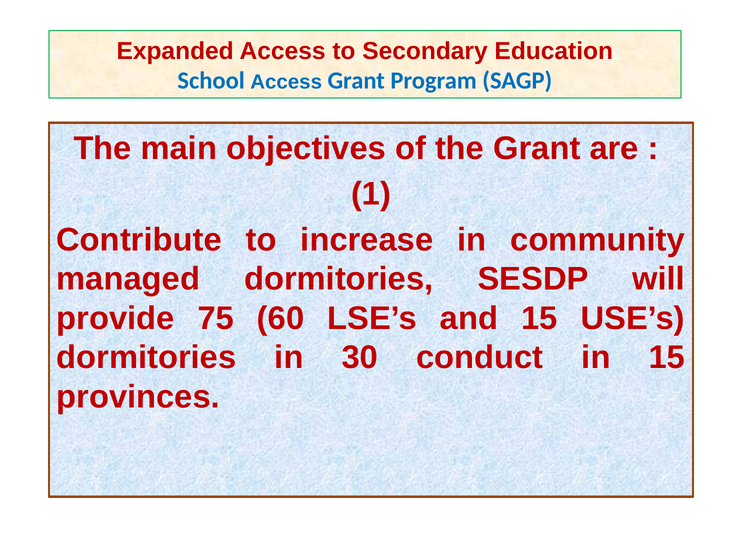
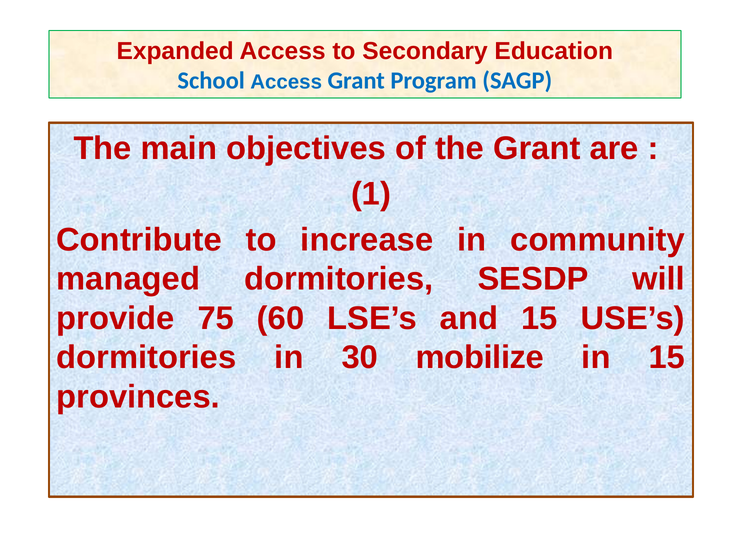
conduct: conduct -> mobilize (480, 358)
